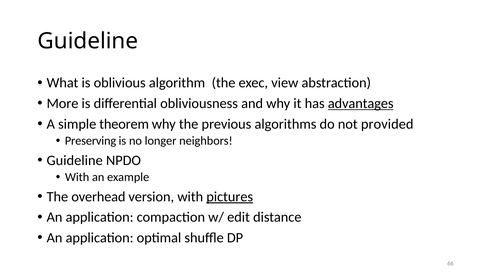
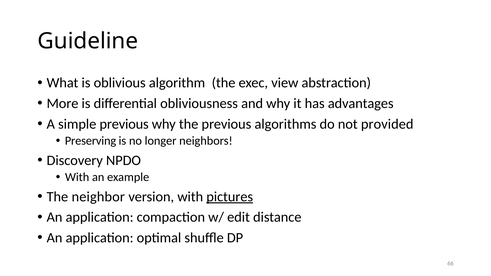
advantages underline: present -> none (361, 104)
simple theorem: theorem -> previous (124, 124)
Guideline: Guideline -> Discovery (75, 160)
overhead: overhead -> neighbor (98, 197)
